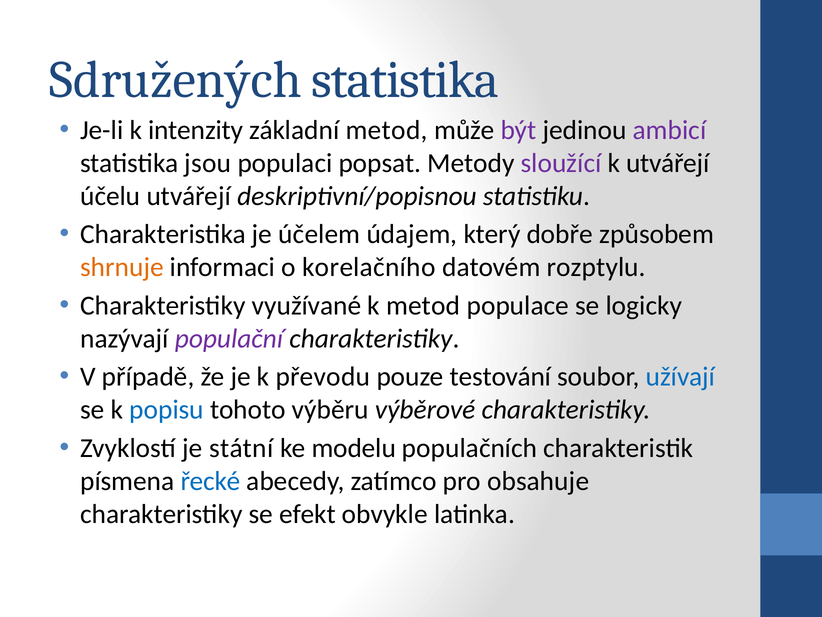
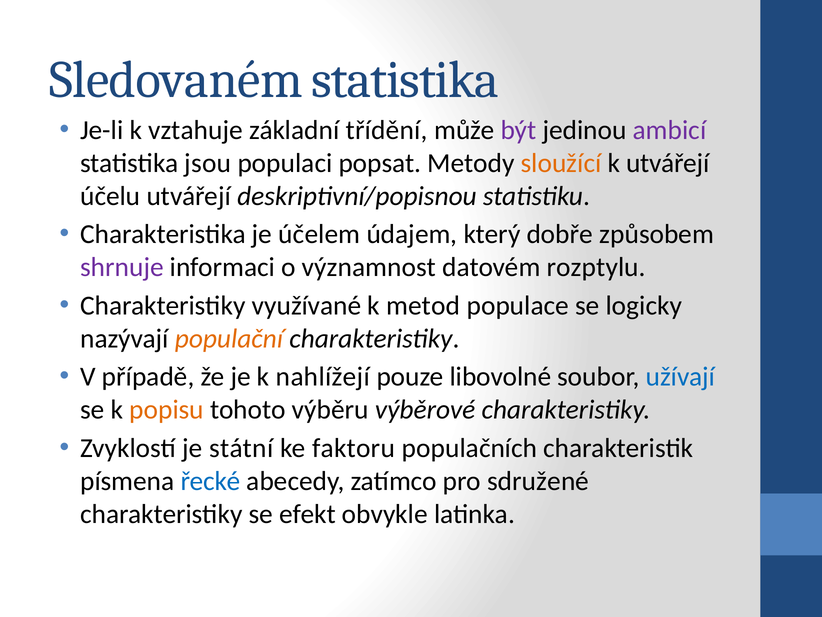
Sdružených: Sdružených -> Sledovaném (176, 80)
intenzity: intenzity -> vztahuje (196, 130)
základní metod: metod -> třídění (387, 130)
sloužící colour: purple -> orange (561, 163)
shrnuje colour: orange -> purple (122, 267)
korelačního: korelačního -> významnost (369, 267)
populační colour: purple -> orange (229, 338)
převodu: převodu -> nahlížejí (323, 377)
testování: testování -> libovolné (500, 377)
popisu colour: blue -> orange (167, 409)
modelu: modelu -> faktoru (354, 448)
obsahuje: obsahuje -> sdružené (538, 481)
